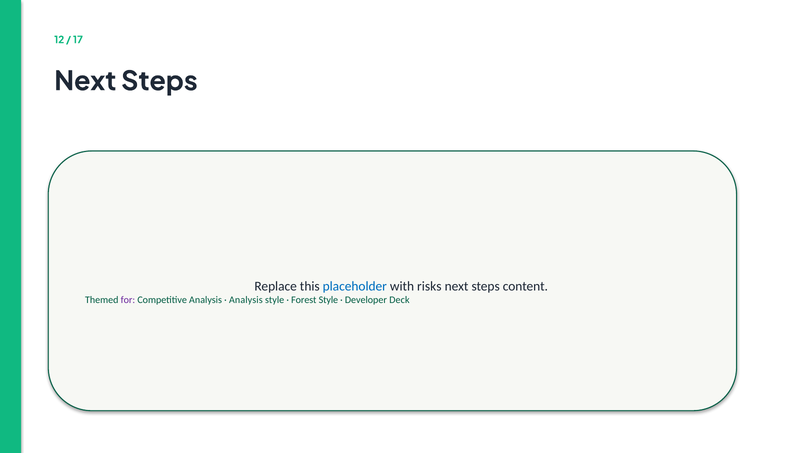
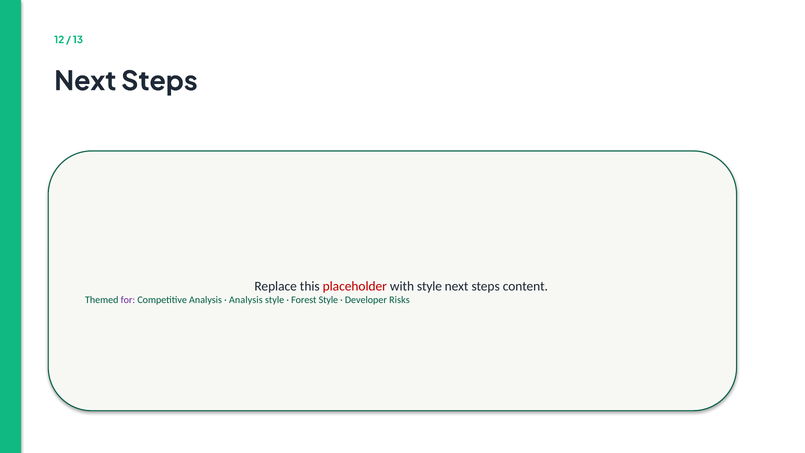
17: 17 -> 13 (78, 40)
placeholder colour: blue -> red (355, 286)
with risks: risks -> style (429, 286)
Deck: Deck -> Risks (399, 300)
